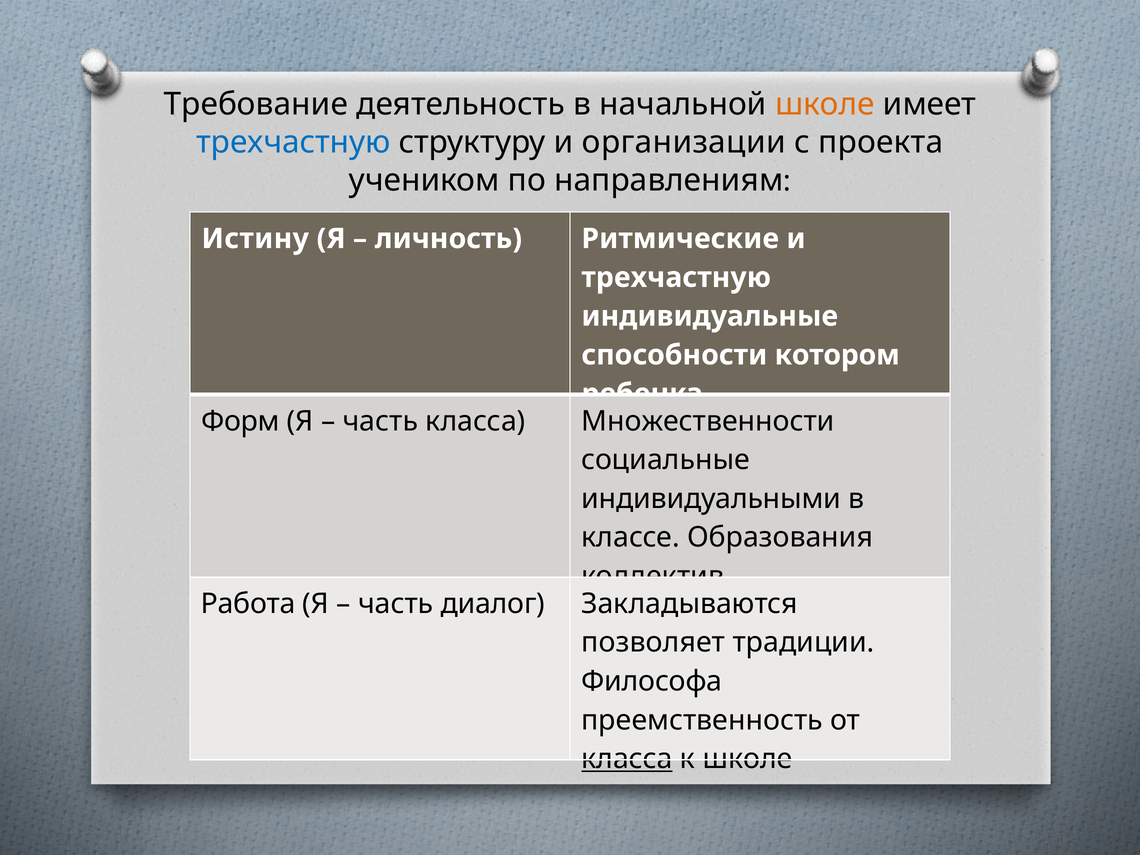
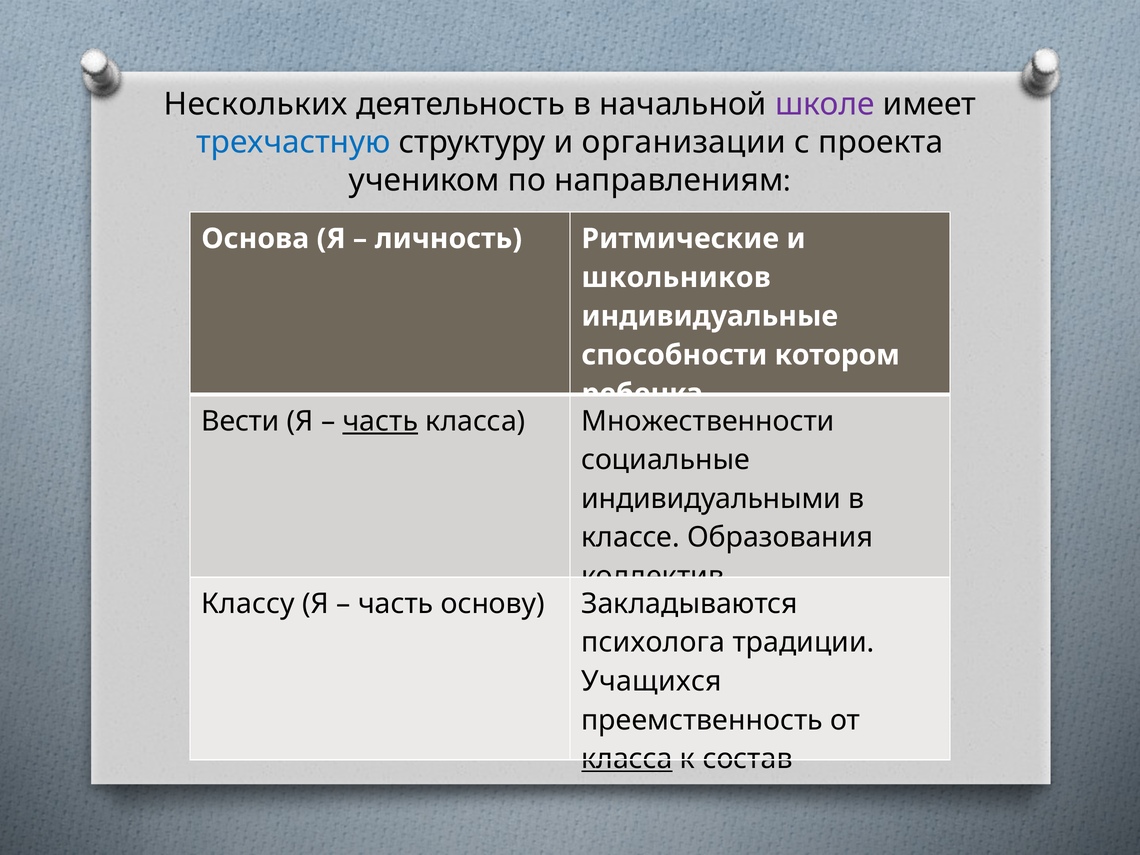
Требование: Требование -> Нескольких (256, 104)
школе colour: orange -> purple (825, 104)
Истину: Истину -> Основа (255, 239)
трехчастную: трехчастную -> школьников (676, 277)
Форм: Форм -> Вести (241, 421)
часть underline: none -> present (380, 421)
Работа: Работа -> Классу (248, 604)
диалог: диалог -> основу (493, 604)
позволяет: позволяет -> психолога (653, 643)
Философа: Философа -> Учащихся (652, 681)
к школе: школе -> состав (748, 759)
